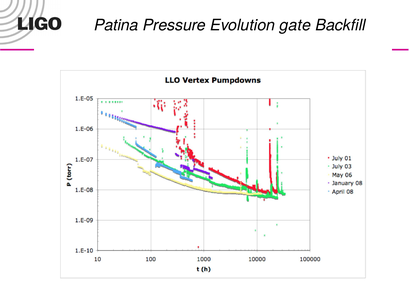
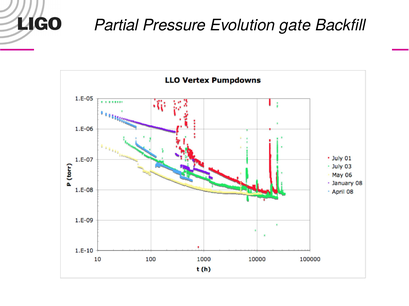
Patina: Patina -> Partial (116, 25)
